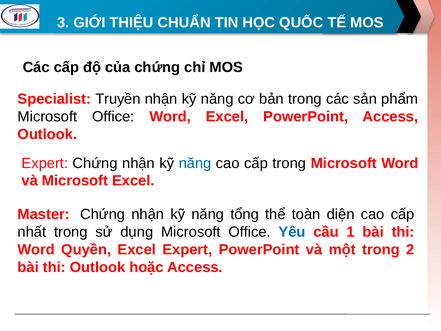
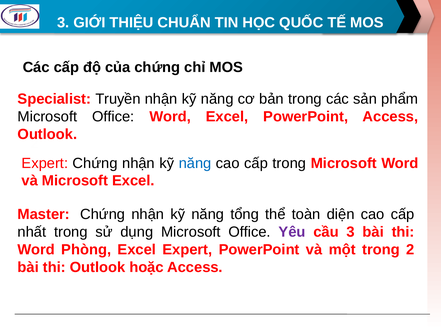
Yêu colour: blue -> purple (292, 232)
cầu 1: 1 -> 3 (351, 232)
Quyền: Quyền -> Phòng (86, 249)
